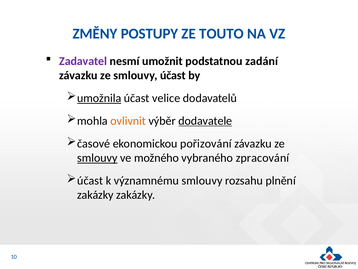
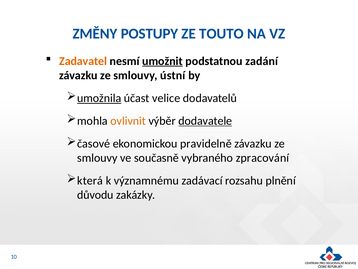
Zadavatel colour: purple -> orange (83, 61)
umožnit underline: none -> present (162, 61)
smlouvy účast: účast -> ústní (173, 75)
pořizování: pořizování -> pravidelně (206, 143)
smlouvy underline: present -> none (97, 158)
možného: možného -> současně (156, 158)
účast: účast -> která (90, 180)
významnému smlouvy: smlouvy -> zadávací (202, 180)
zakázky: zakázky -> důvodu (95, 195)
